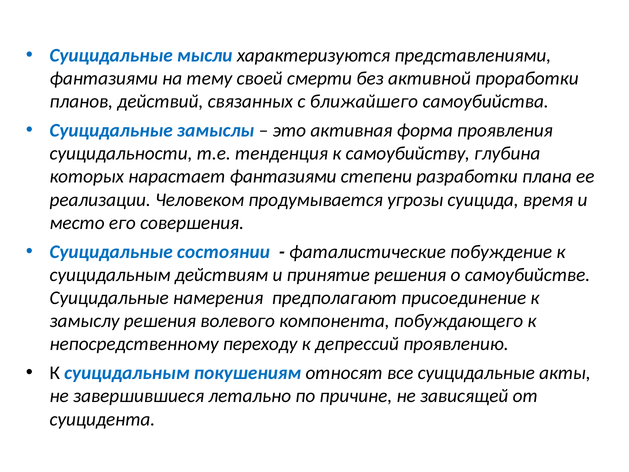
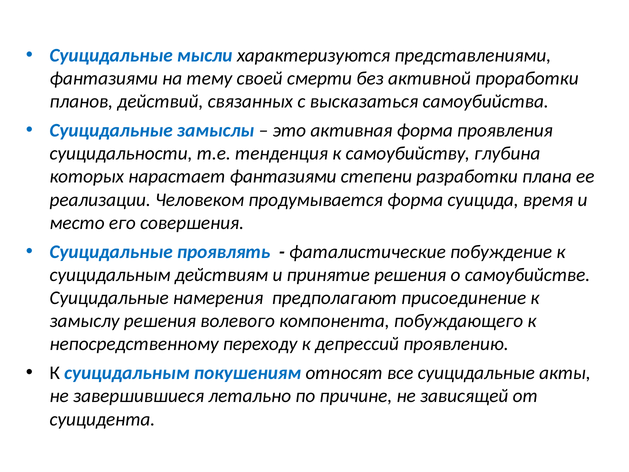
ближайшего: ближайшего -> высказаться (364, 101)
продумывается угрозы: угрозы -> форма (415, 200)
состоянии: состоянии -> проявлять (224, 252)
